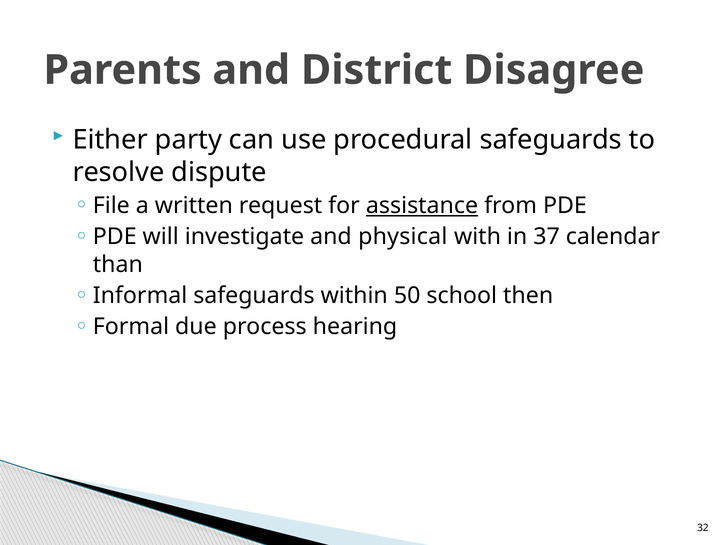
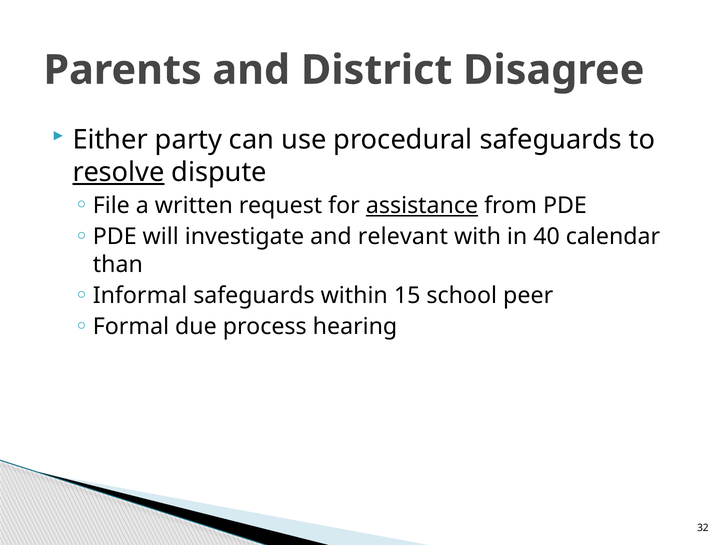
resolve underline: none -> present (118, 172)
physical: physical -> relevant (403, 237)
37: 37 -> 40 (547, 237)
50: 50 -> 15 (407, 295)
then: then -> peer (528, 295)
